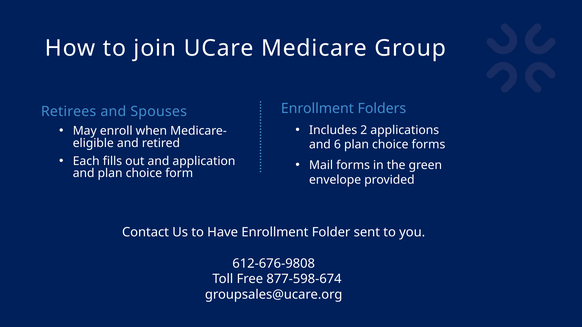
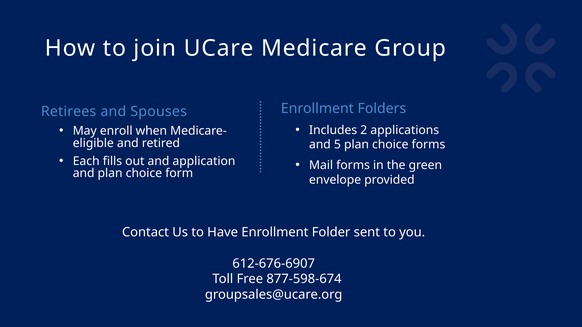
6: 6 -> 5 (337, 145)
612-676-9808: 612-676-9808 -> 612-676-6907 (274, 264)
